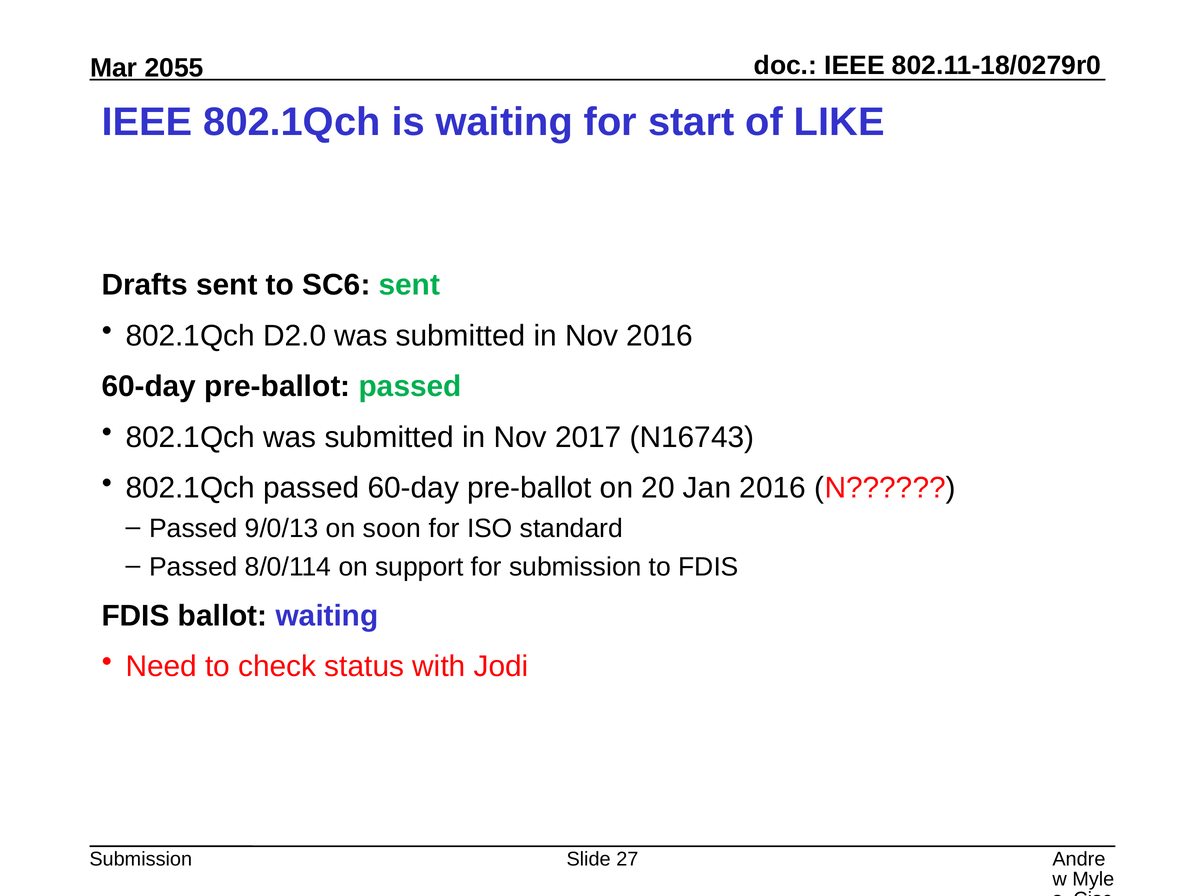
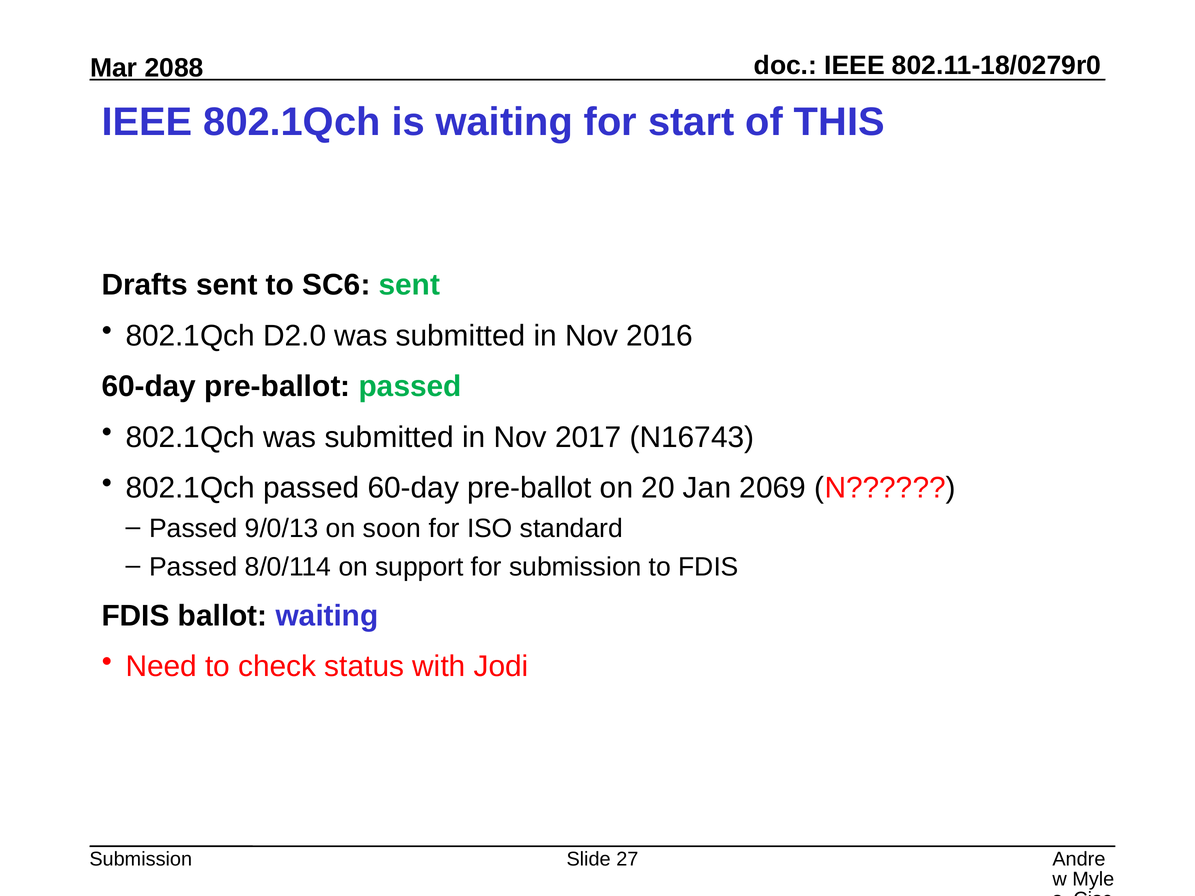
2055: 2055 -> 2088 (174, 68)
LIKE: LIKE -> THIS (839, 122)
Jan 2016: 2016 -> 2069 (773, 488)
